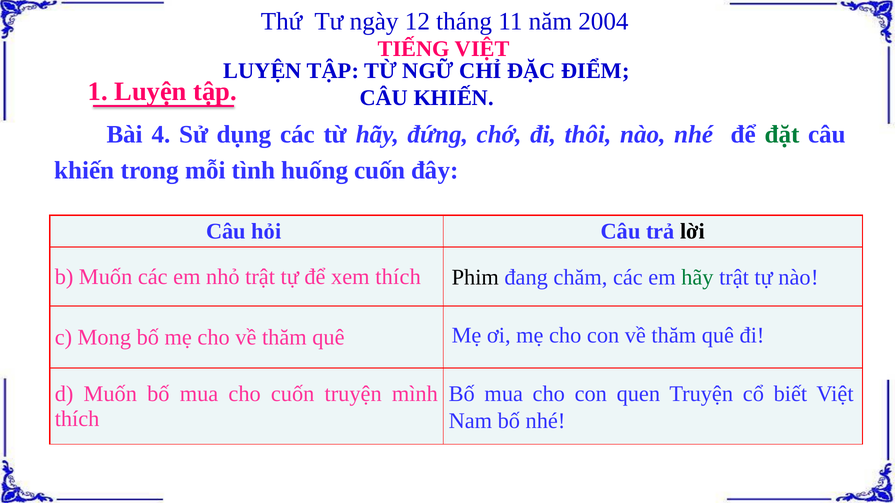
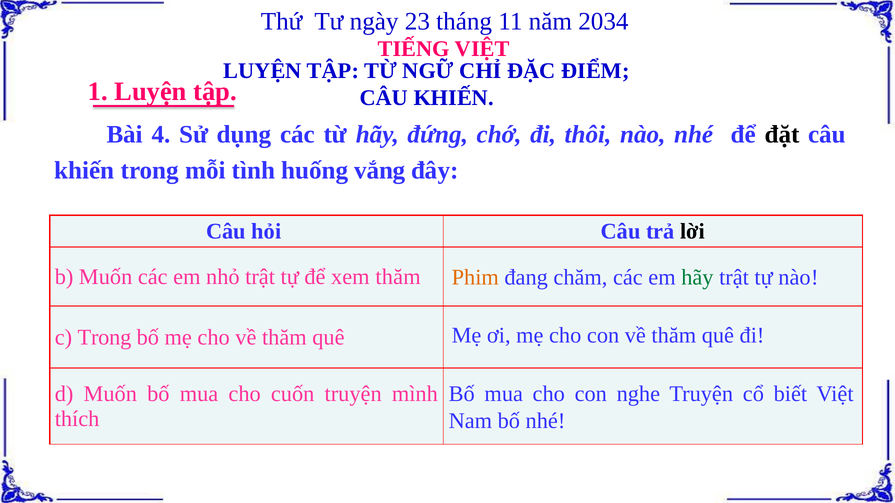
12: 12 -> 23 (417, 21)
2004: 2004 -> 2034 (603, 21)
đặt colour: green -> black (782, 134)
huống cuốn: cuốn -> vắng (380, 170)
xem thích: thích -> thăm (398, 277)
Phim colour: black -> orange (475, 277)
c Mong: Mong -> Trong (104, 337)
quen: quen -> nghe (638, 394)
